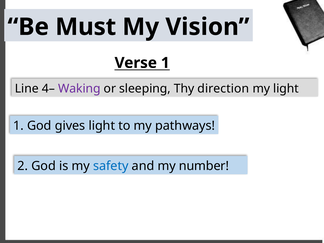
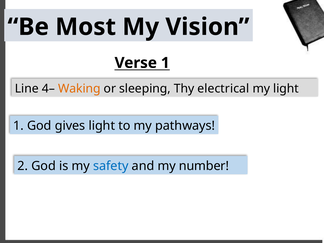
Must: Must -> Most (86, 27)
Waking colour: purple -> orange (79, 88)
direction: direction -> electrical (223, 88)
